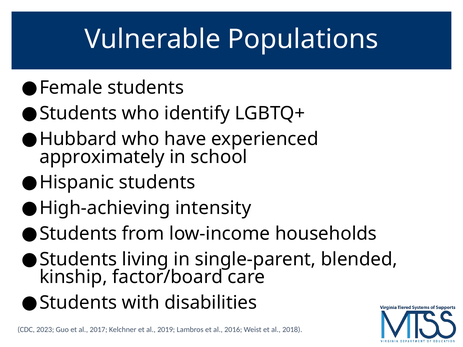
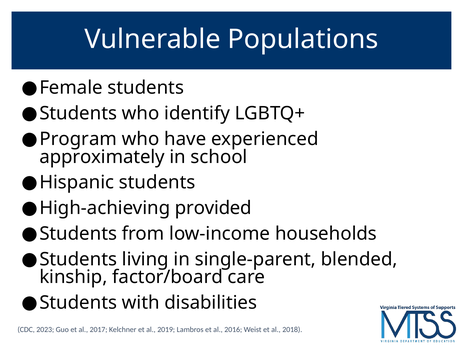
Hubbard: Hubbard -> Program (78, 139)
intensity: intensity -> provided (213, 208)
